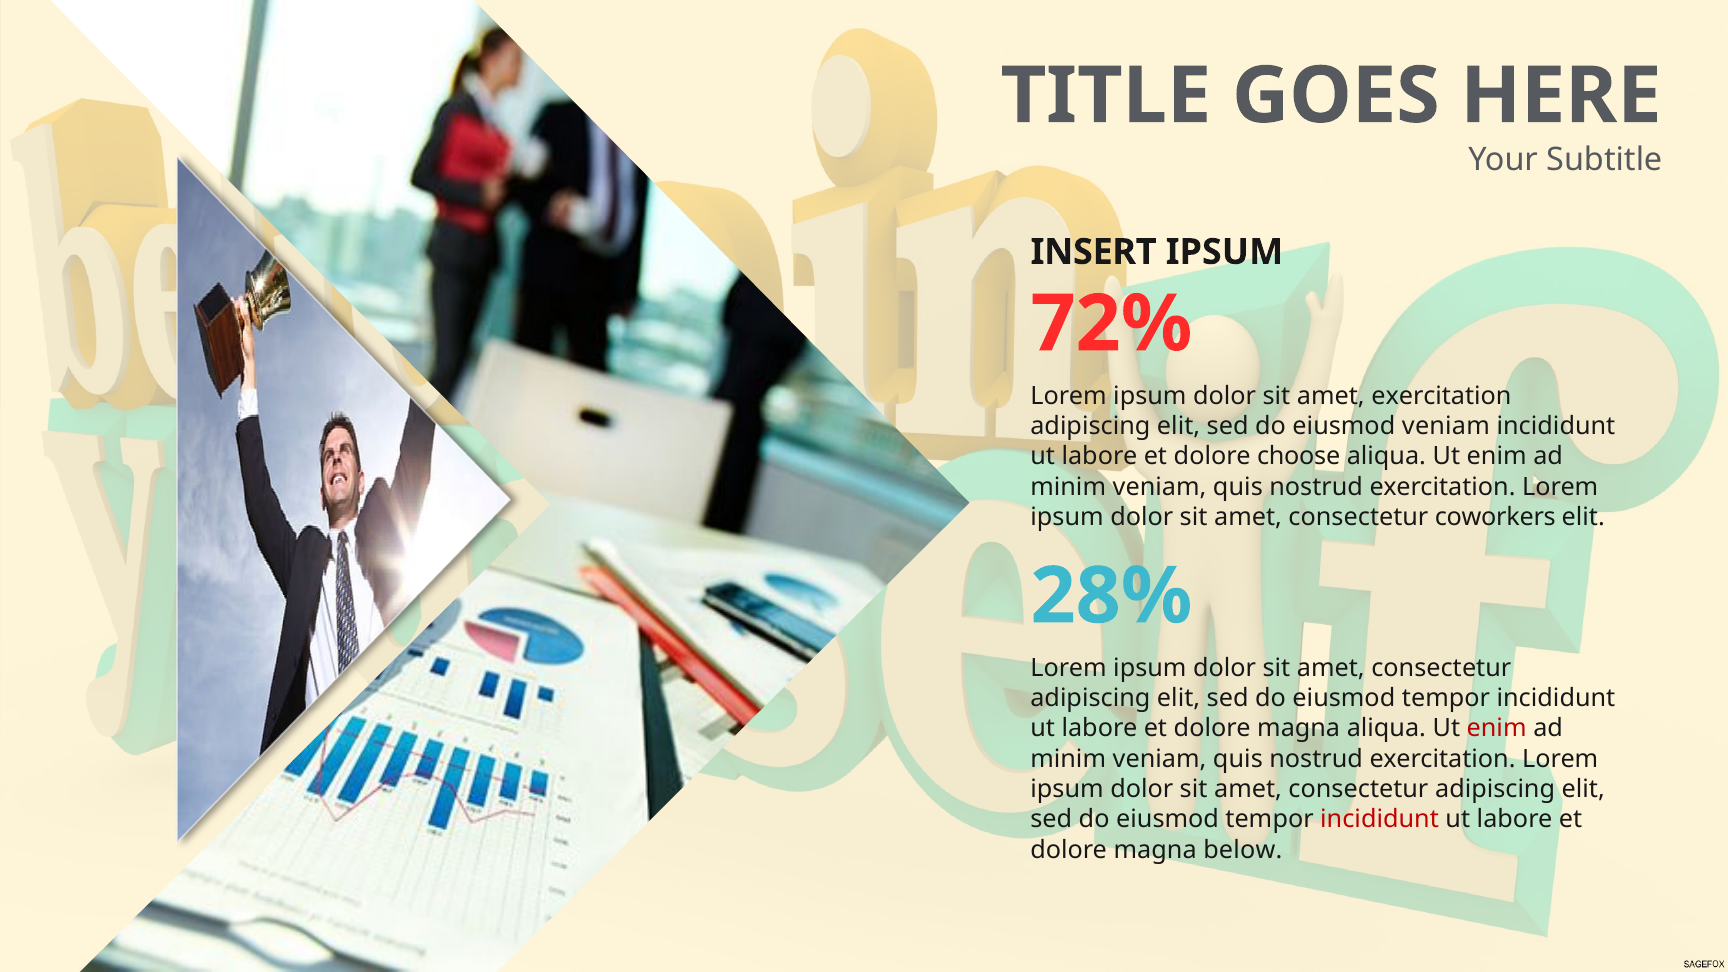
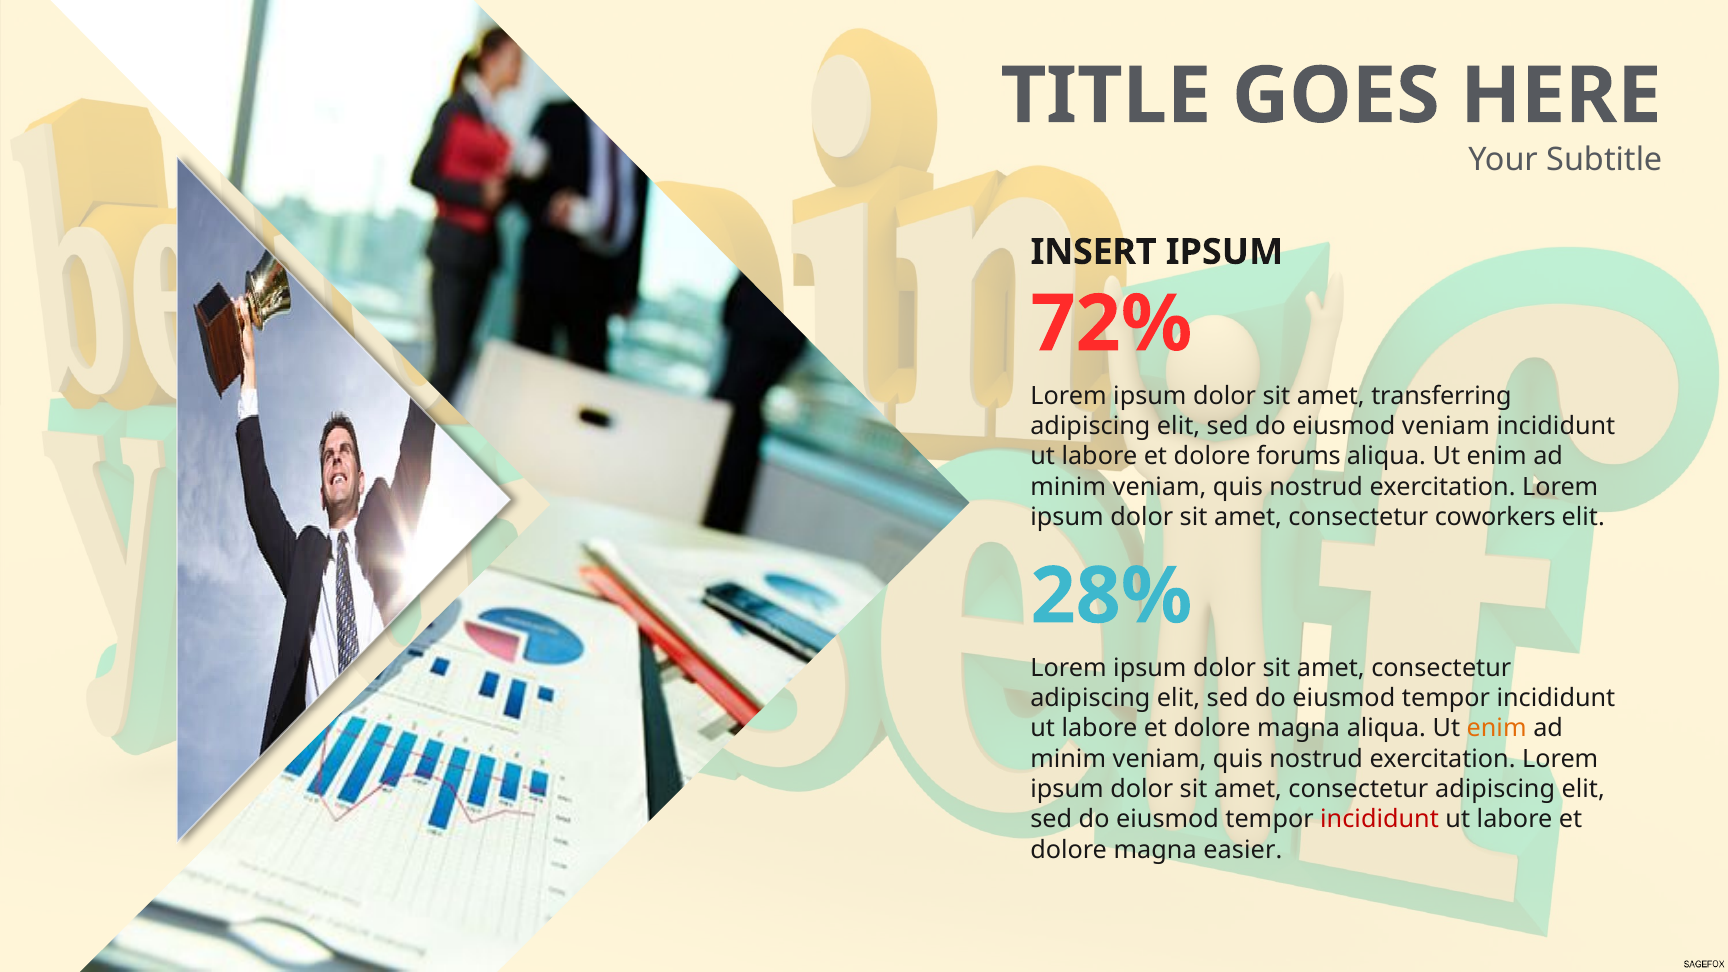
amet exercitation: exercitation -> transferring (1441, 396)
choose: choose -> forums (1299, 456)
enim colour: red -> orange (1497, 729)
below: below -> easier (1243, 850)
